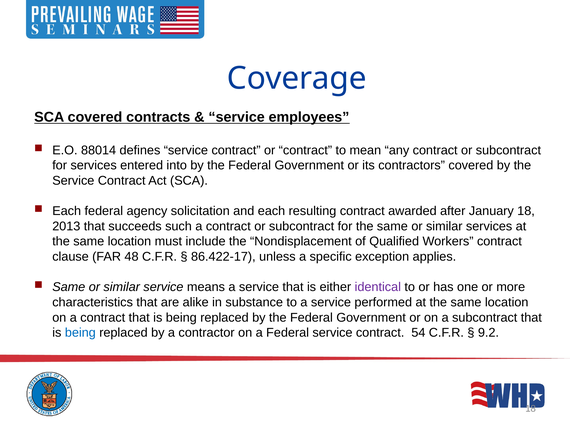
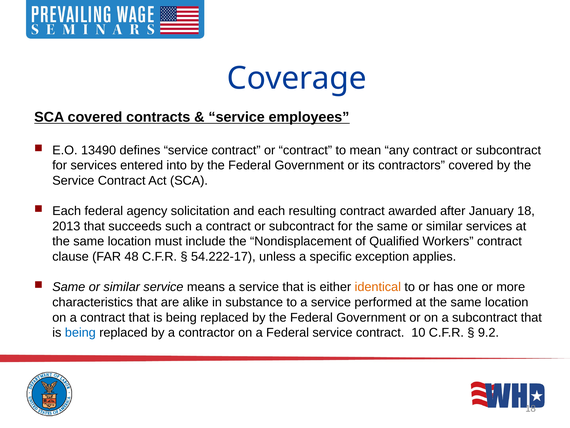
88014: 88014 -> 13490 (99, 150)
86.422-17: 86.422-17 -> 54.222-17 (223, 256)
identical colour: purple -> orange (378, 287)
54: 54 -> 10 (418, 332)
